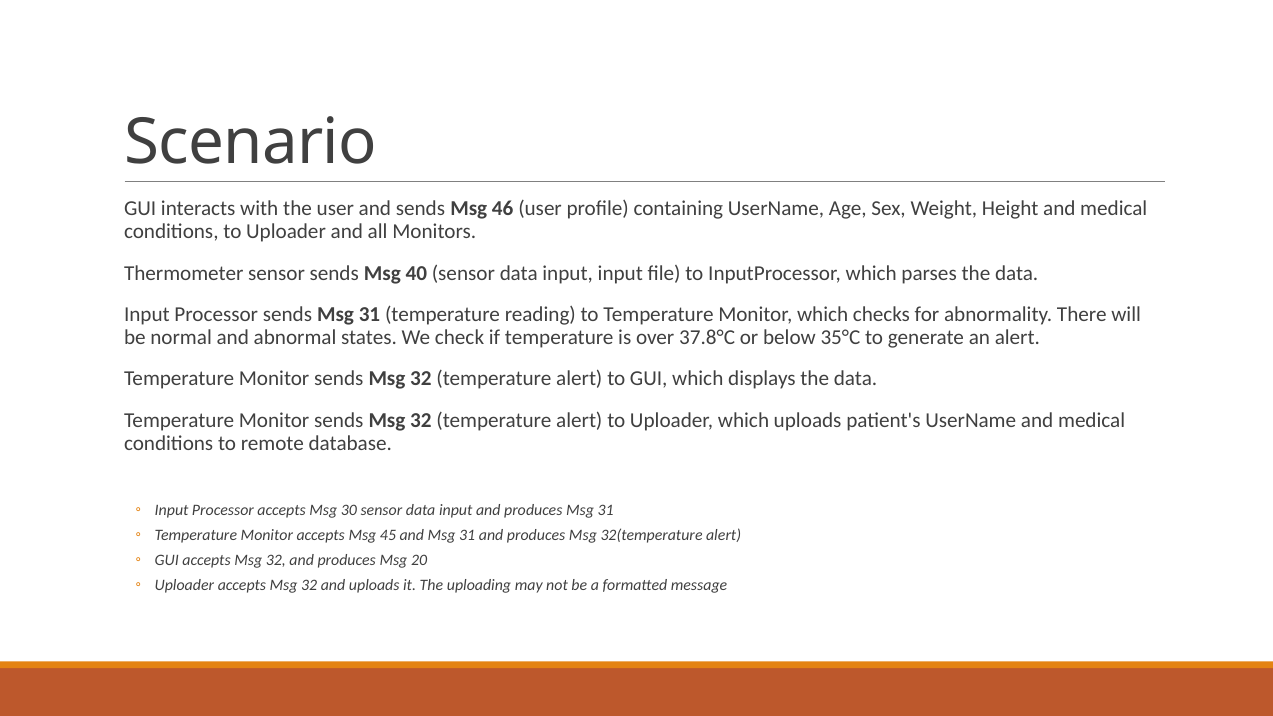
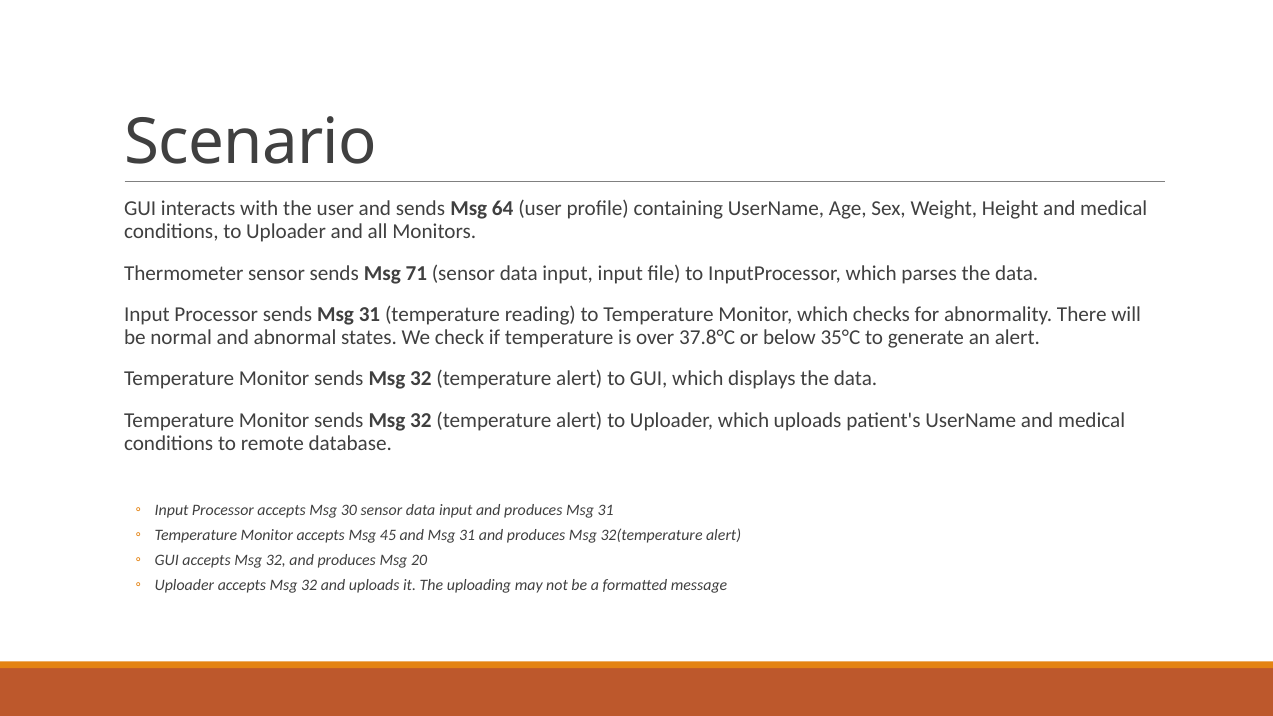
46: 46 -> 64 (503, 209)
40: 40 -> 71 (416, 273)
